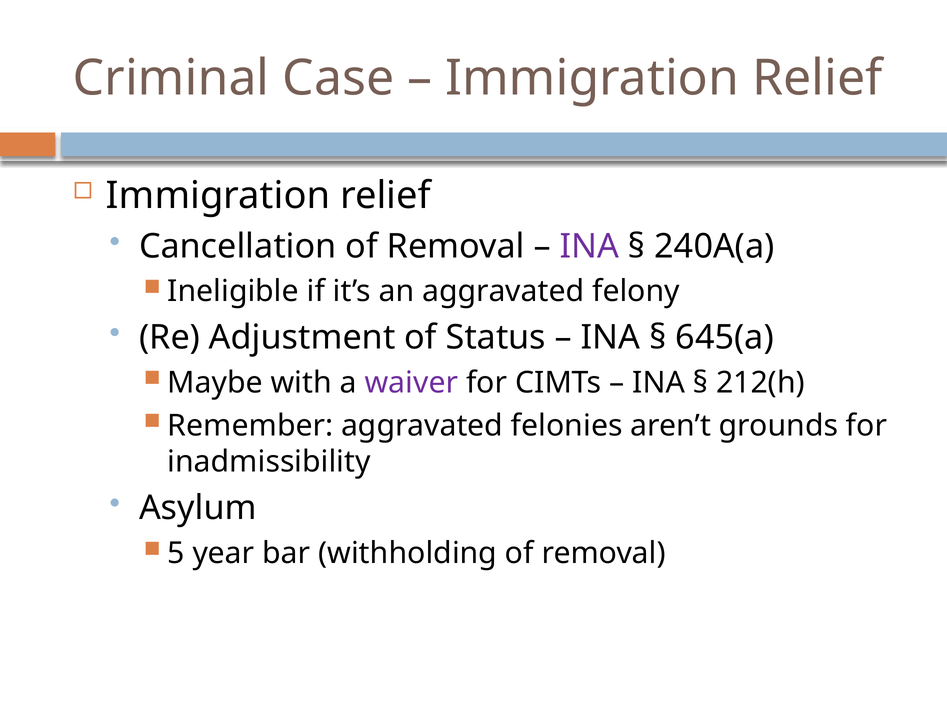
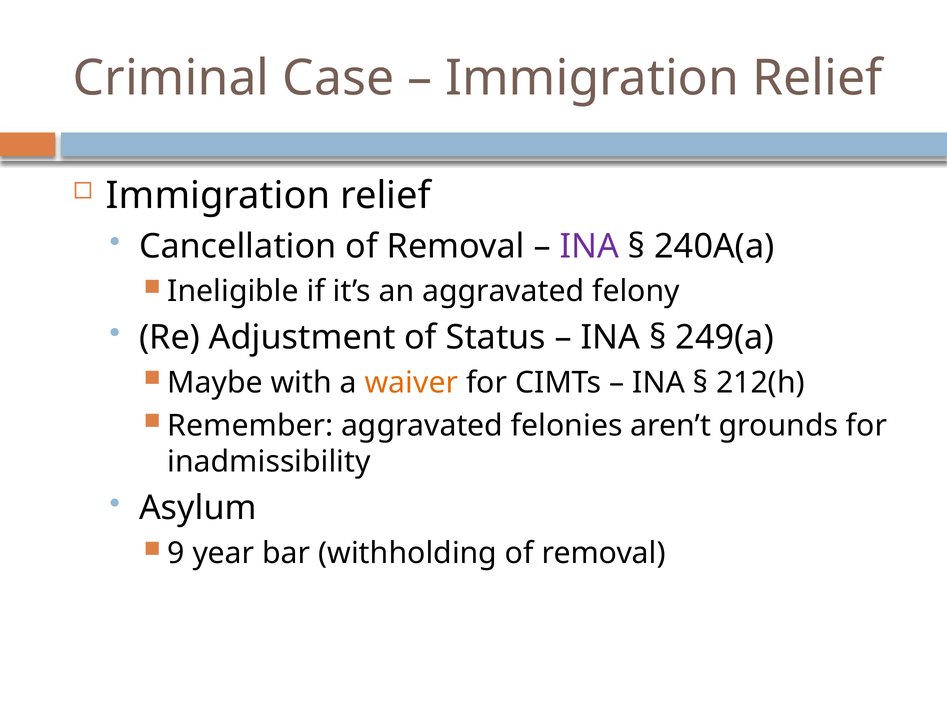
645(a: 645(a -> 249(a (725, 338)
waiver colour: purple -> orange (411, 383)
5: 5 -> 9 (176, 553)
